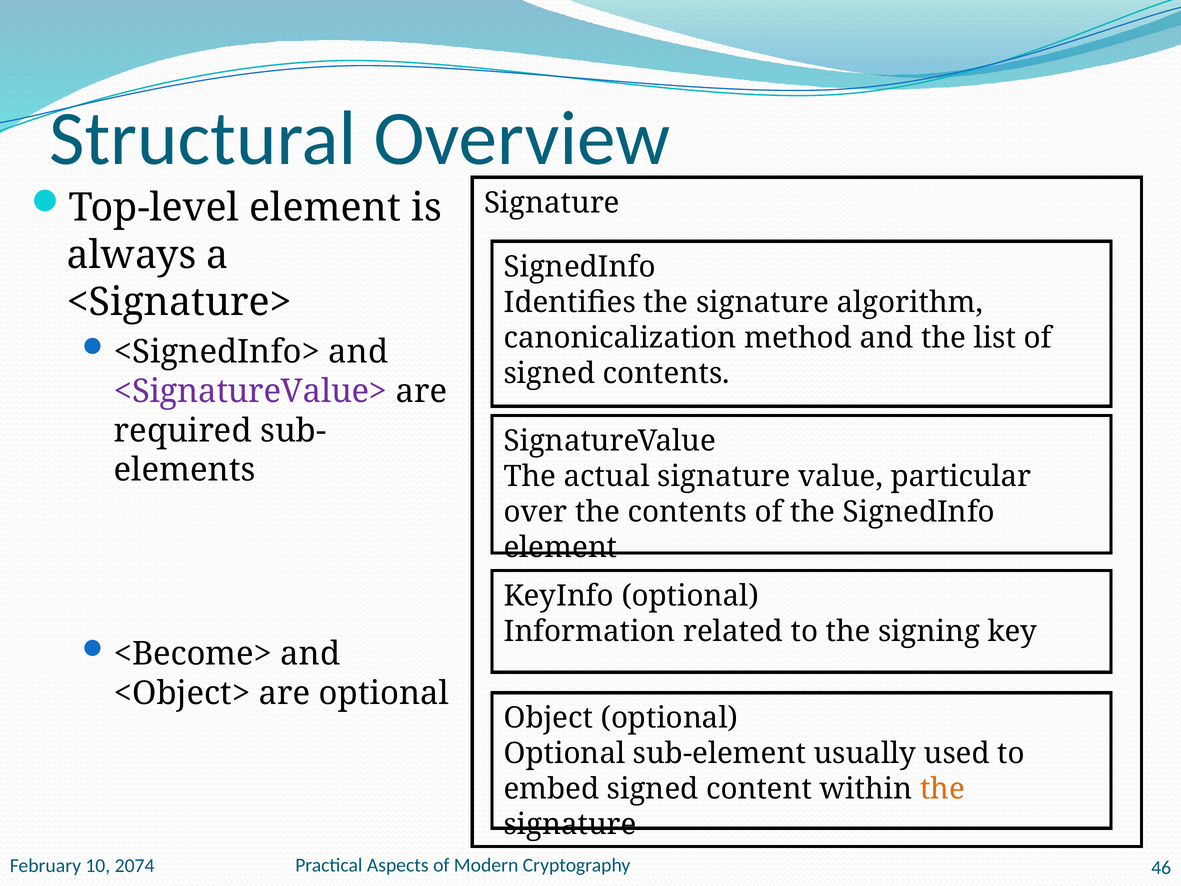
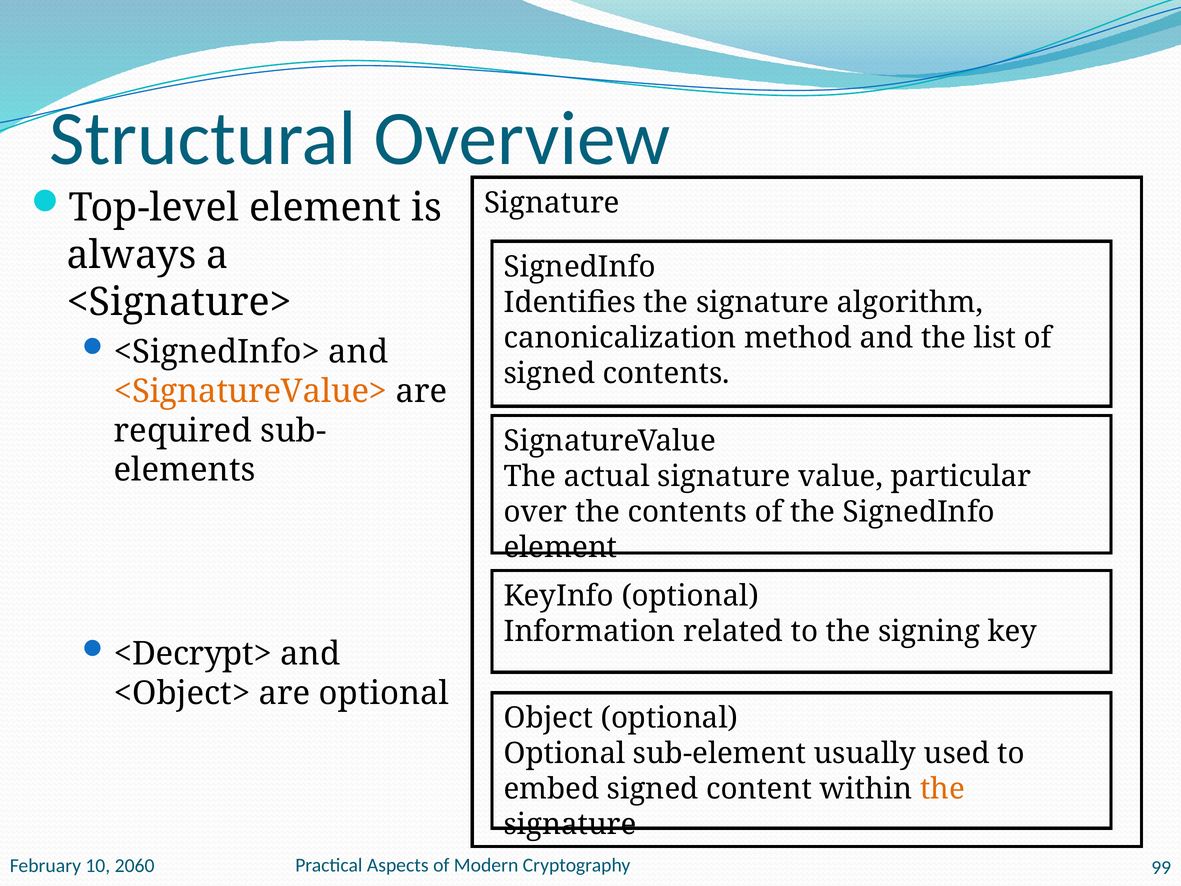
<SignatureValue> colour: purple -> orange (251, 391)
<Become>: <Become> -> <Decrypt> (193, 654)
46: 46 -> 99 (1161, 867)
2074: 2074 -> 2060 (135, 865)
